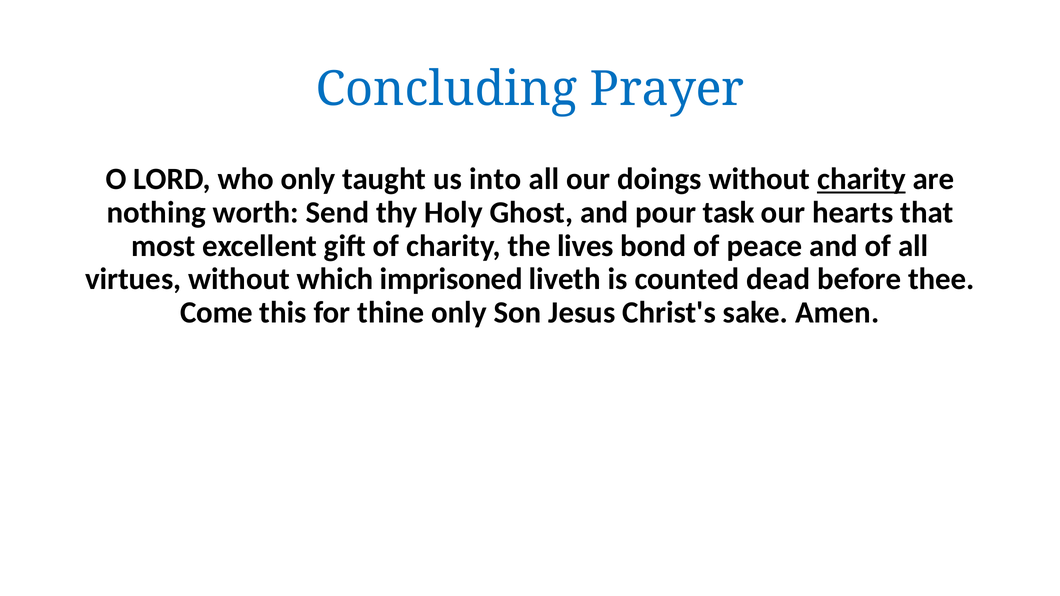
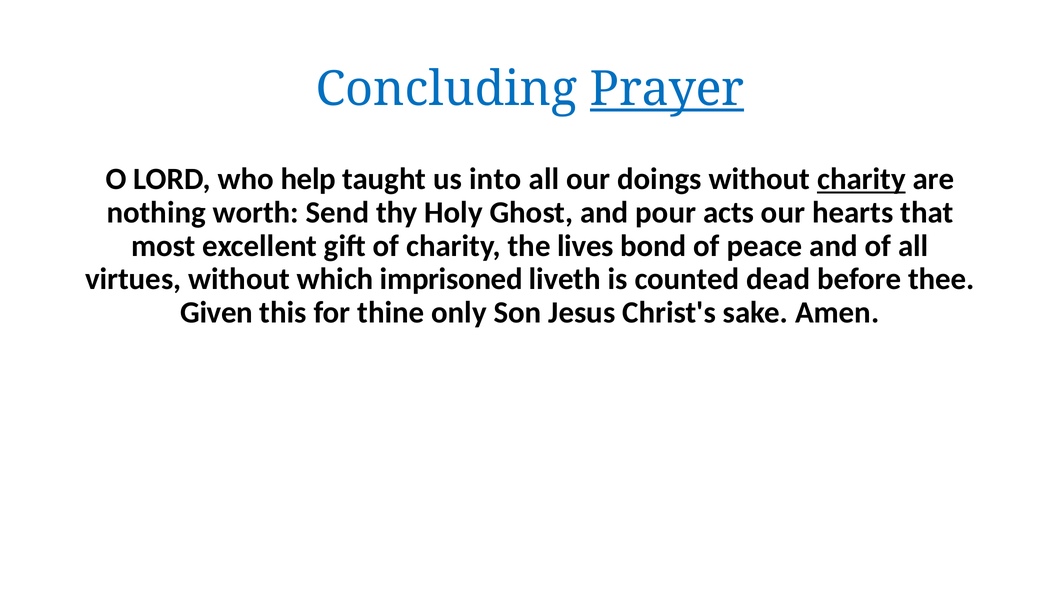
Prayer underline: none -> present (667, 89)
who only: only -> help (308, 179)
task: task -> acts (729, 213)
Come: Come -> Given (217, 313)
